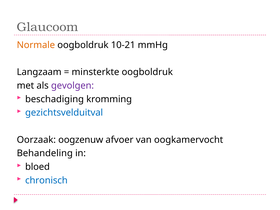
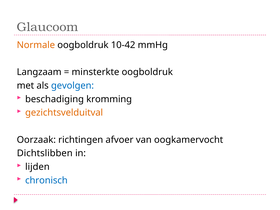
10-21: 10-21 -> 10-42 (123, 45)
gevolgen colour: purple -> blue (72, 86)
gezichtsvelduitval colour: blue -> orange (64, 113)
oogzenuw: oogzenuw -> richtingen (81, 140)
Behandeling: Behandeling -> Dichtslibben (45, 153)
bloed: bloed -> lijden (37, 167)
